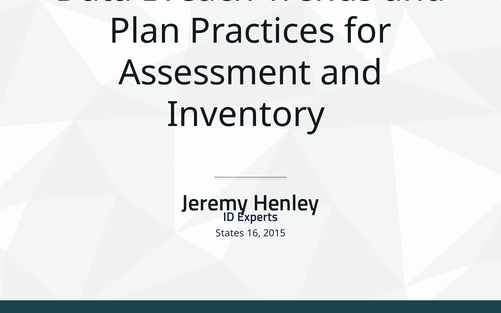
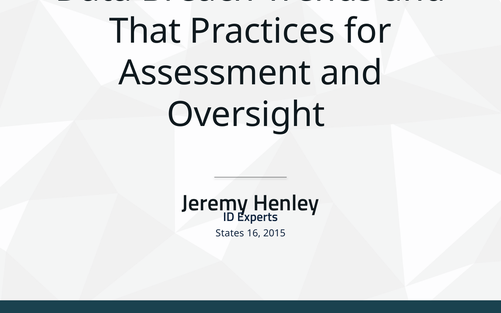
Plan: Plan -> That (145, 31)
Inventory: Inventory -> Oversight (246, 115)
